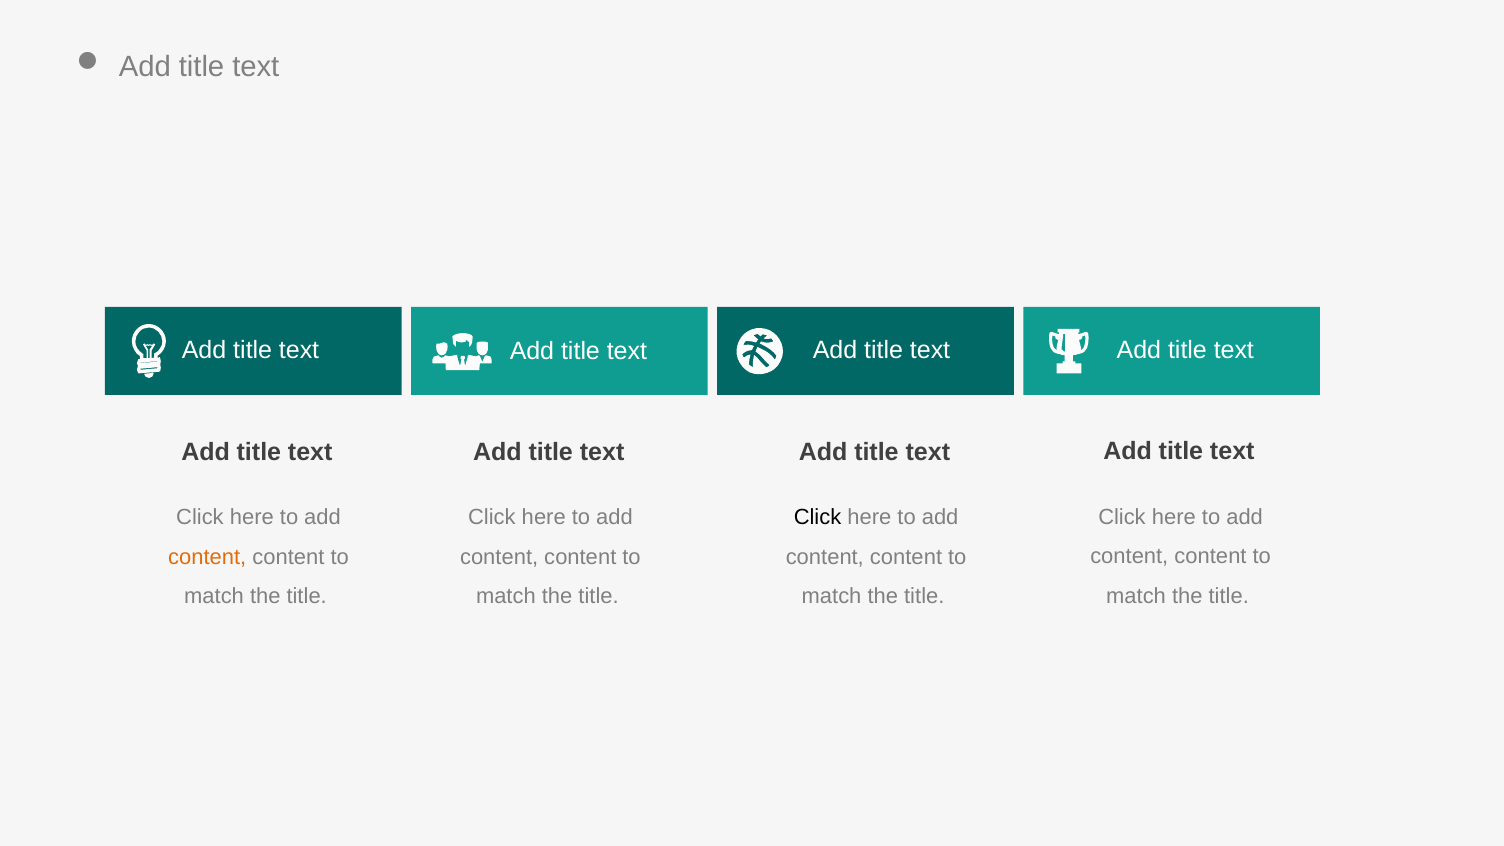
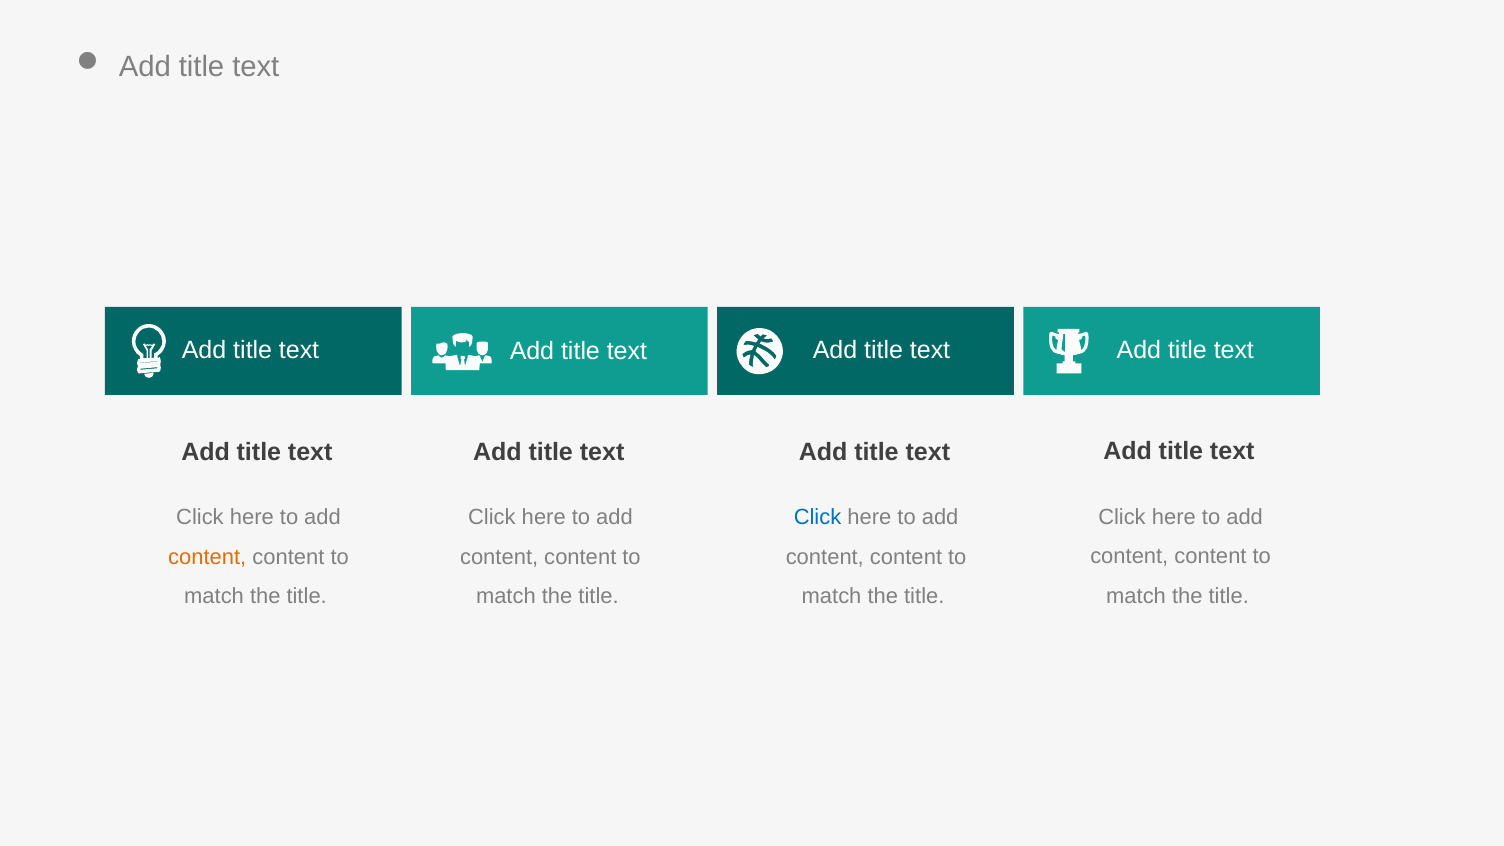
Click colour: black -> blue (818, 517)
